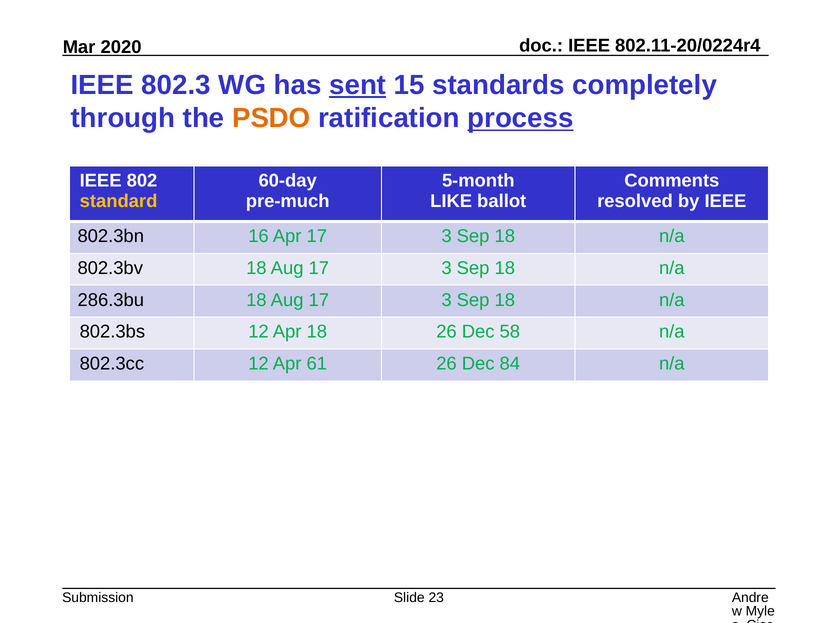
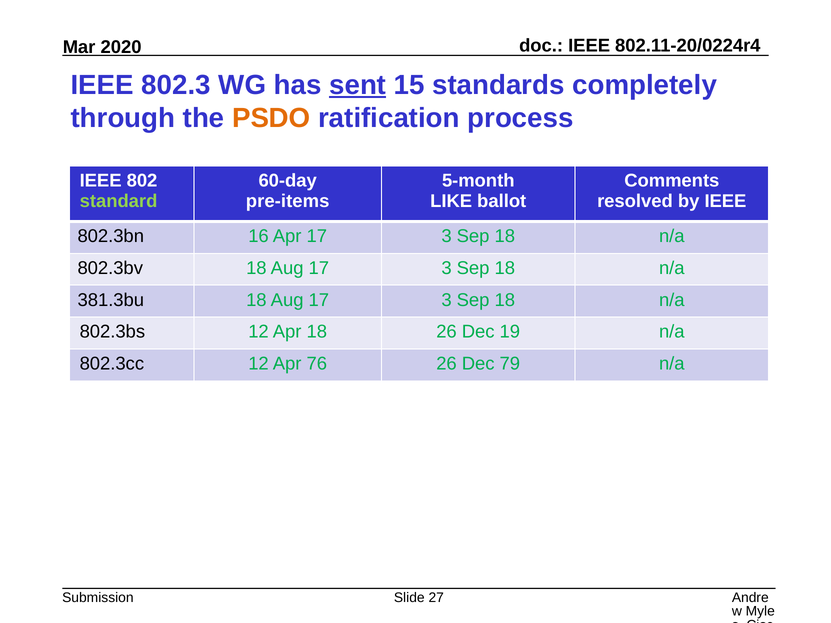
process underline: present -> none (520, 118)
standard colour: yellow -> light green (119, 201)
pre-much: pre-much -> pre-items (288, 201)
286.3bu: 286.3bu -> 381.3bu (111, 300)
58: 58 -> 19 (510, 332)
61: 61 -> 76 (317, 364)
84: 84 -> 79 (510, 364)
23: 23 -> 27 (436, 598)
